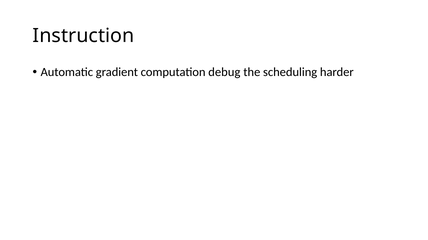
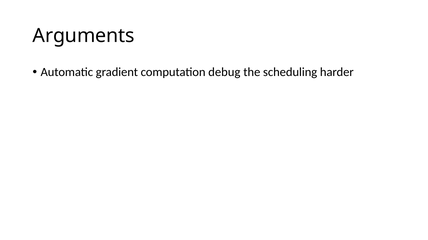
Instruction: Instruction -> Arguments (84, 36)
